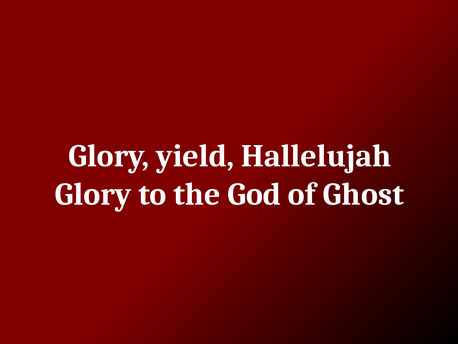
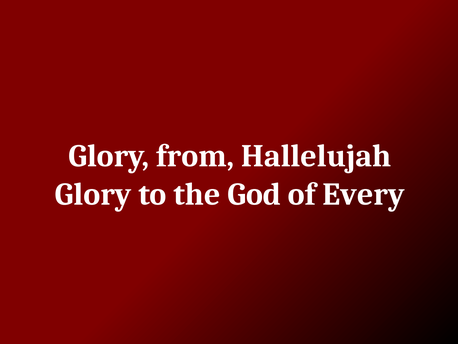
yield: yield -> from (195, 156)
Ghost: Ghost -> Every (364, 194)
